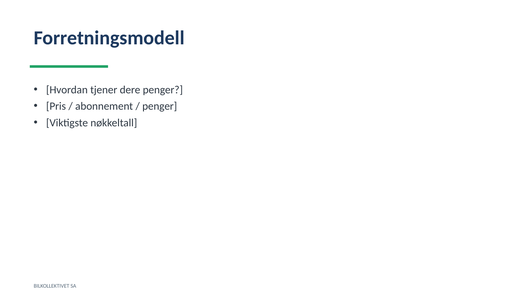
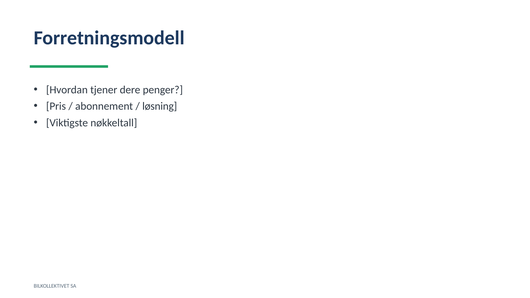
penger: penger -> løsning (160, 106)
